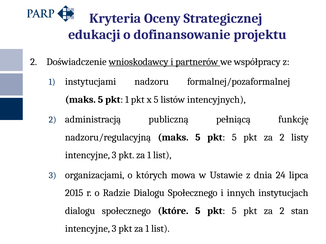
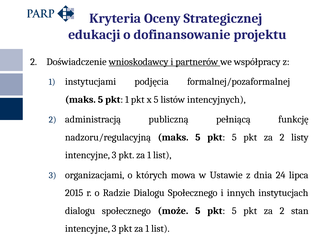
nadzoru: nadzoru -> podjęcia (152, 82)
które: które -> może (173, 211)
